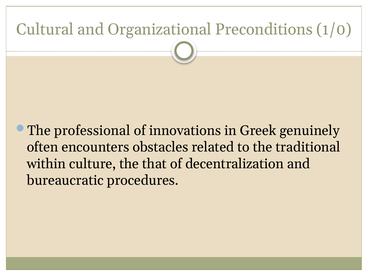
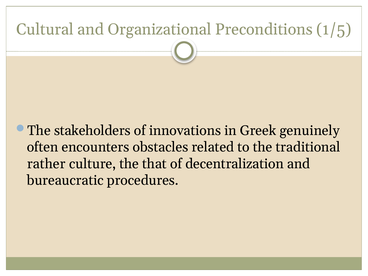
1/0: 1/0 -> 1/5 (334, 30)
professional: professional -> stakeholders (92, 131)
within: within -> rather (46, 164)
